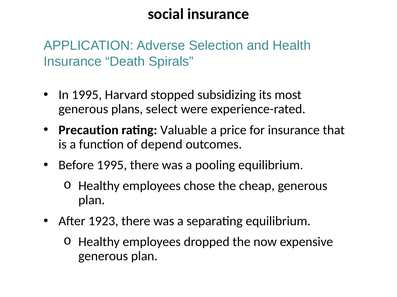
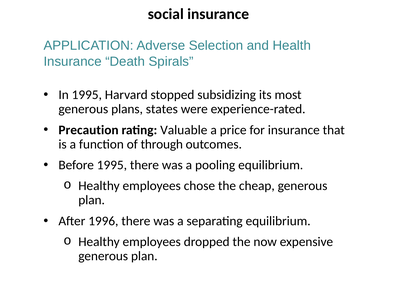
select: select -> states (162, 109)
depend: depend -> through (162, 145)
1923: 1923 -> 1996 (103, 222)
